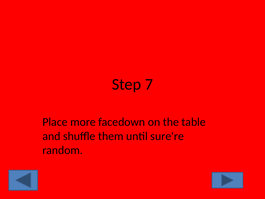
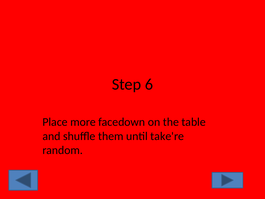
7: 7 -> 6 (149, 84)
sure're: sure're -> take're (167, 136)
